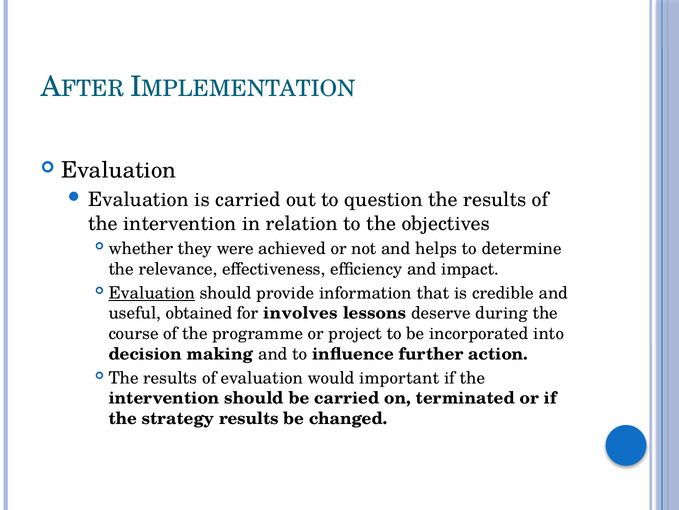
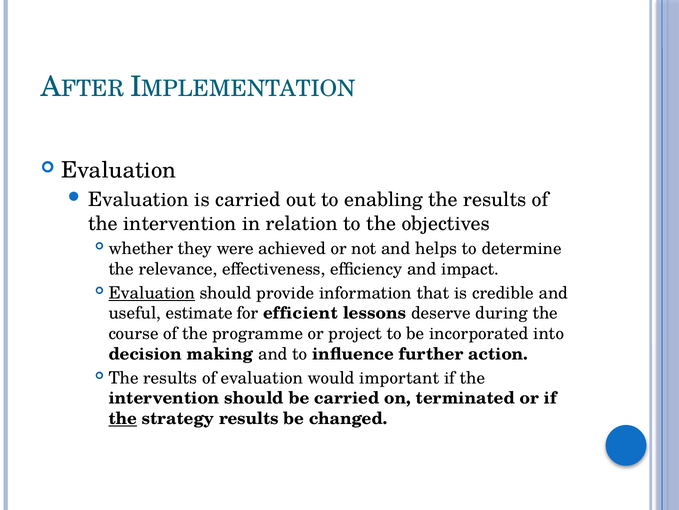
question: question -> enabling (384, 199)
obtained: obtained -> estimate (199, 313)
involves: involves -> efficient (300, 313)
the underline: none -> present (123, 418)
